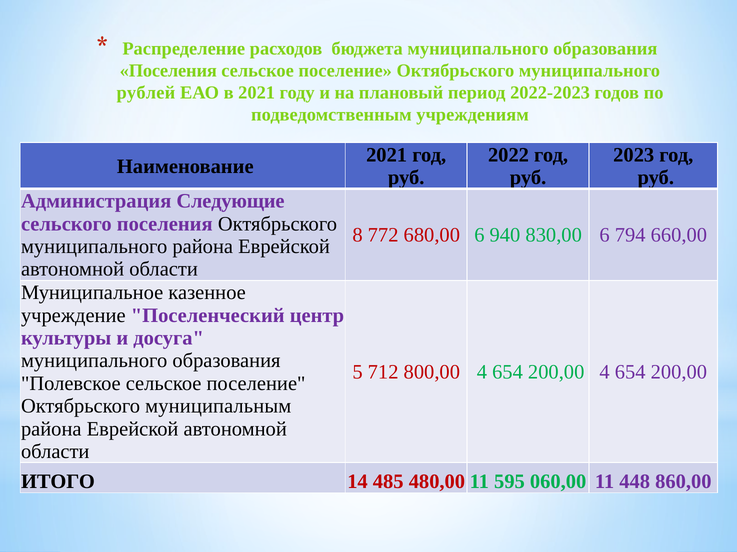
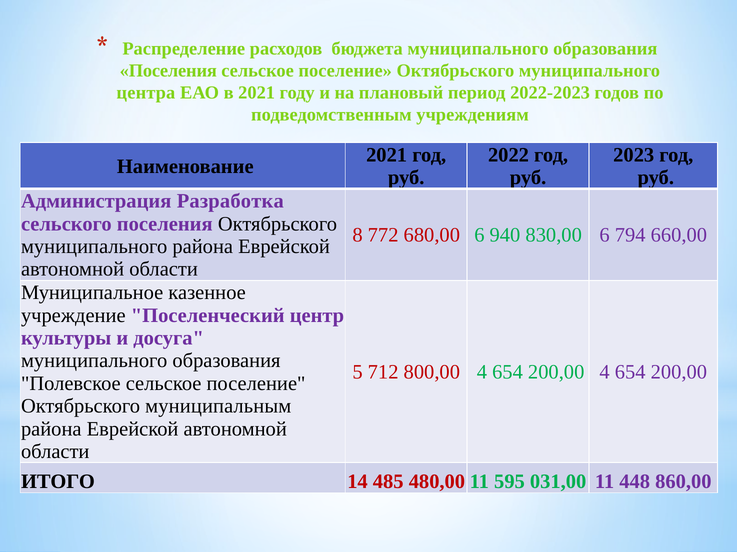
рублей: рублей -> центра (146, 93)
Следующие: Следующие -> Разработка (230, 201)
060,00: 060,00 -> 031,00 (558, 482)
